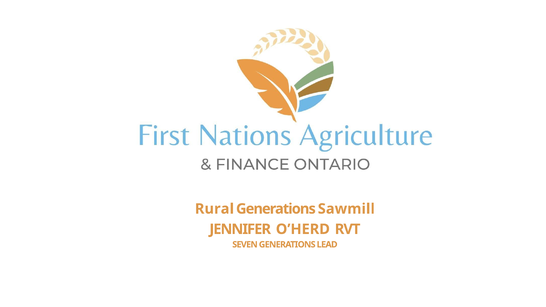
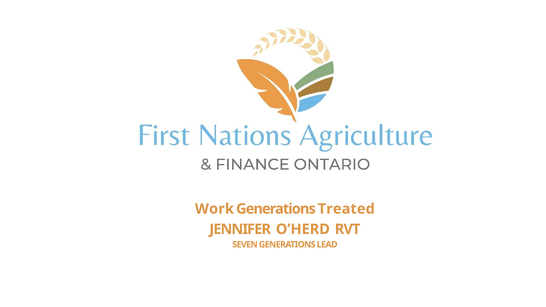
Rural: Rural -> Work (214, 209)
Sawmill: Sawmill -> Treated (346, 209)
